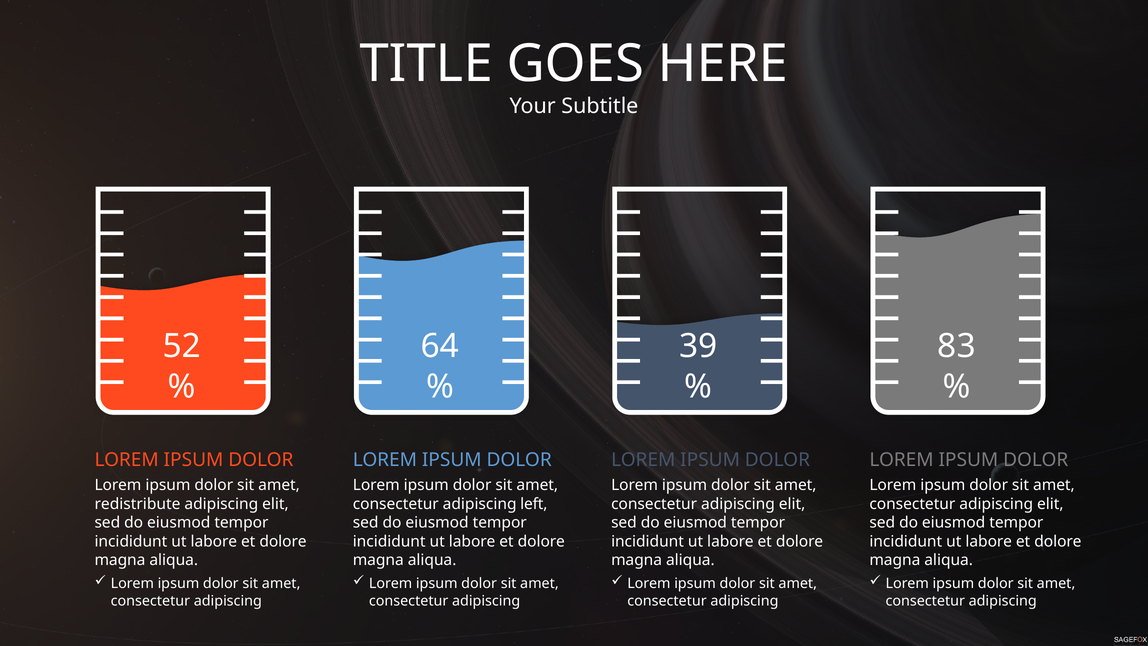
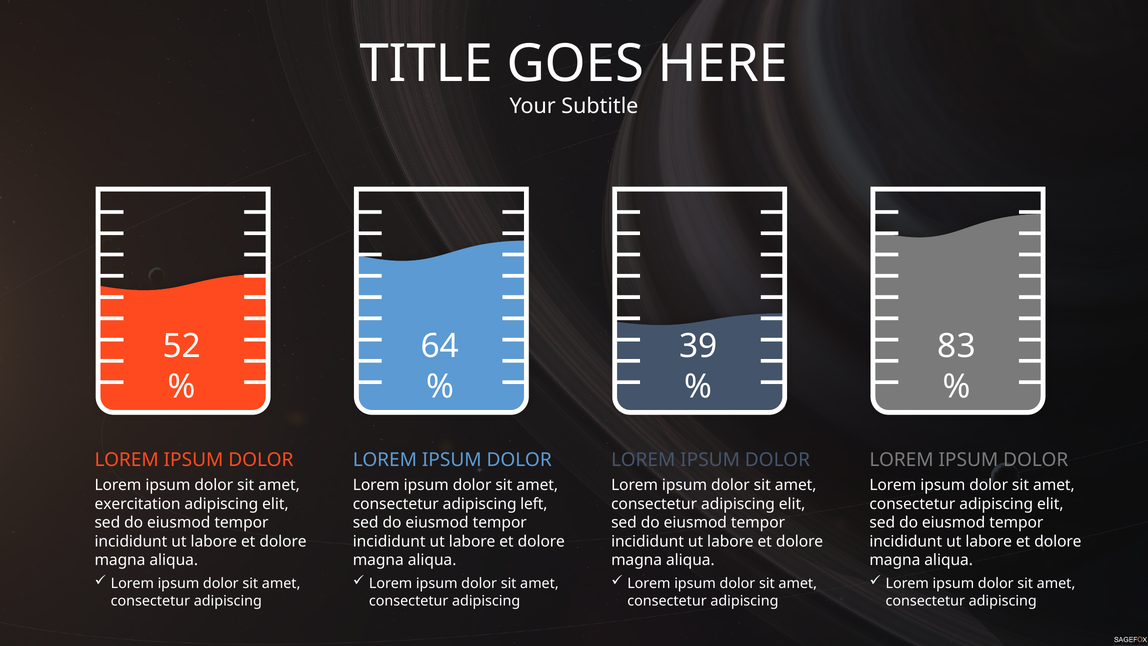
redistribute: redistribute -> exercitation (138, 504)
